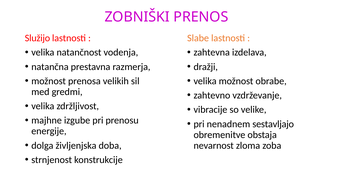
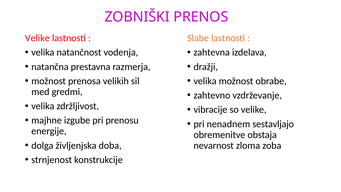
Služijo: Služijo -> Velike (37, 38)
